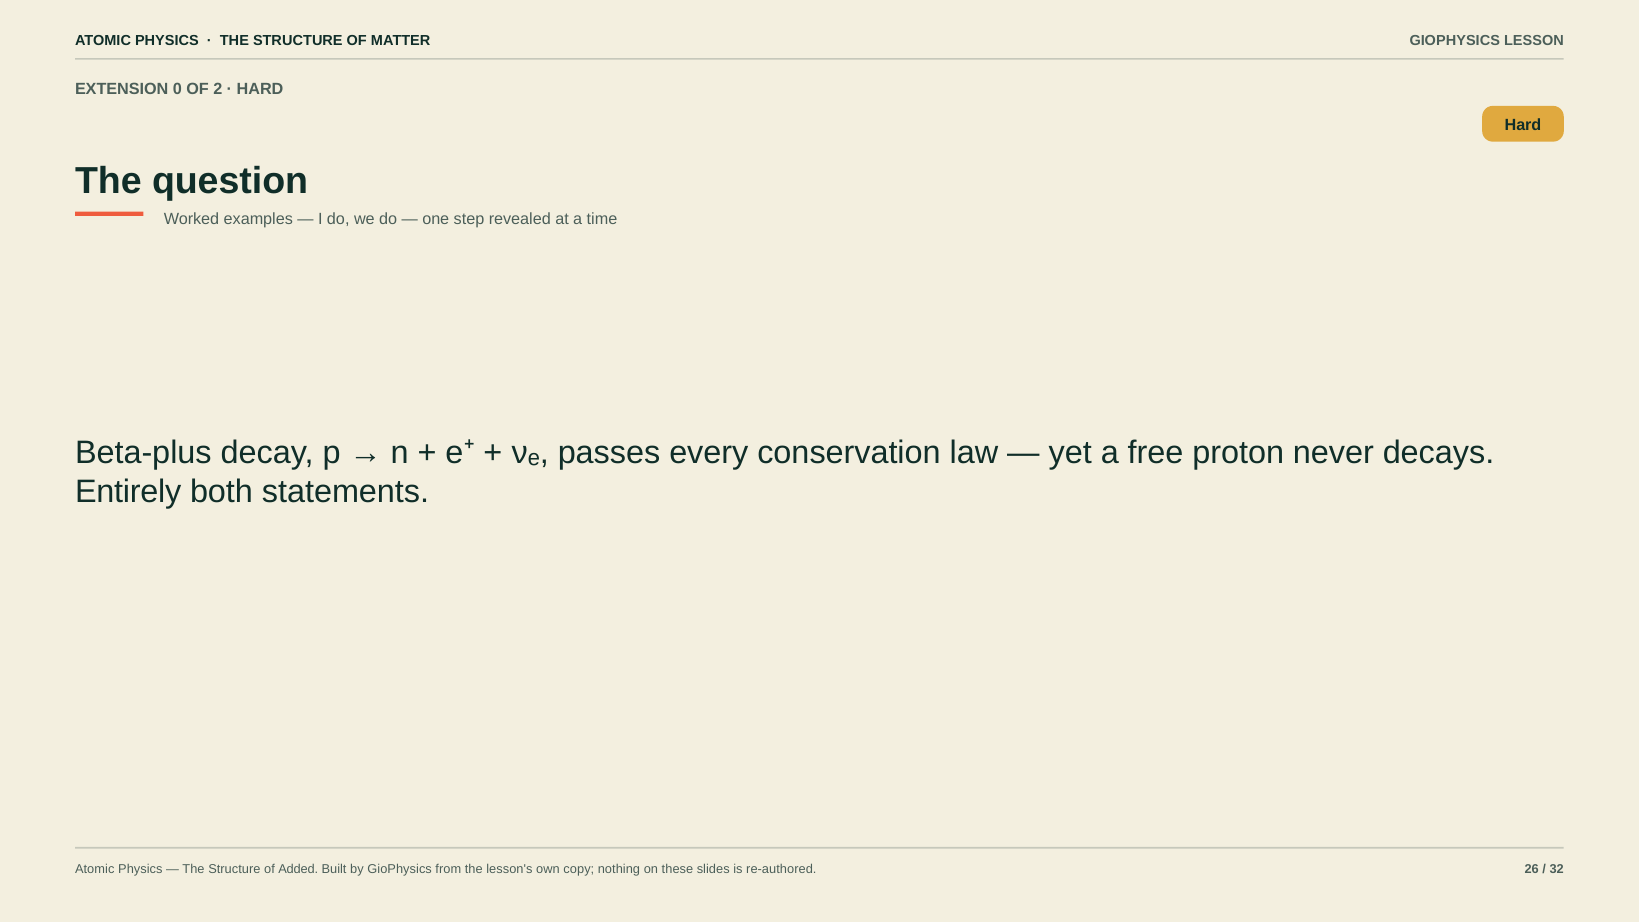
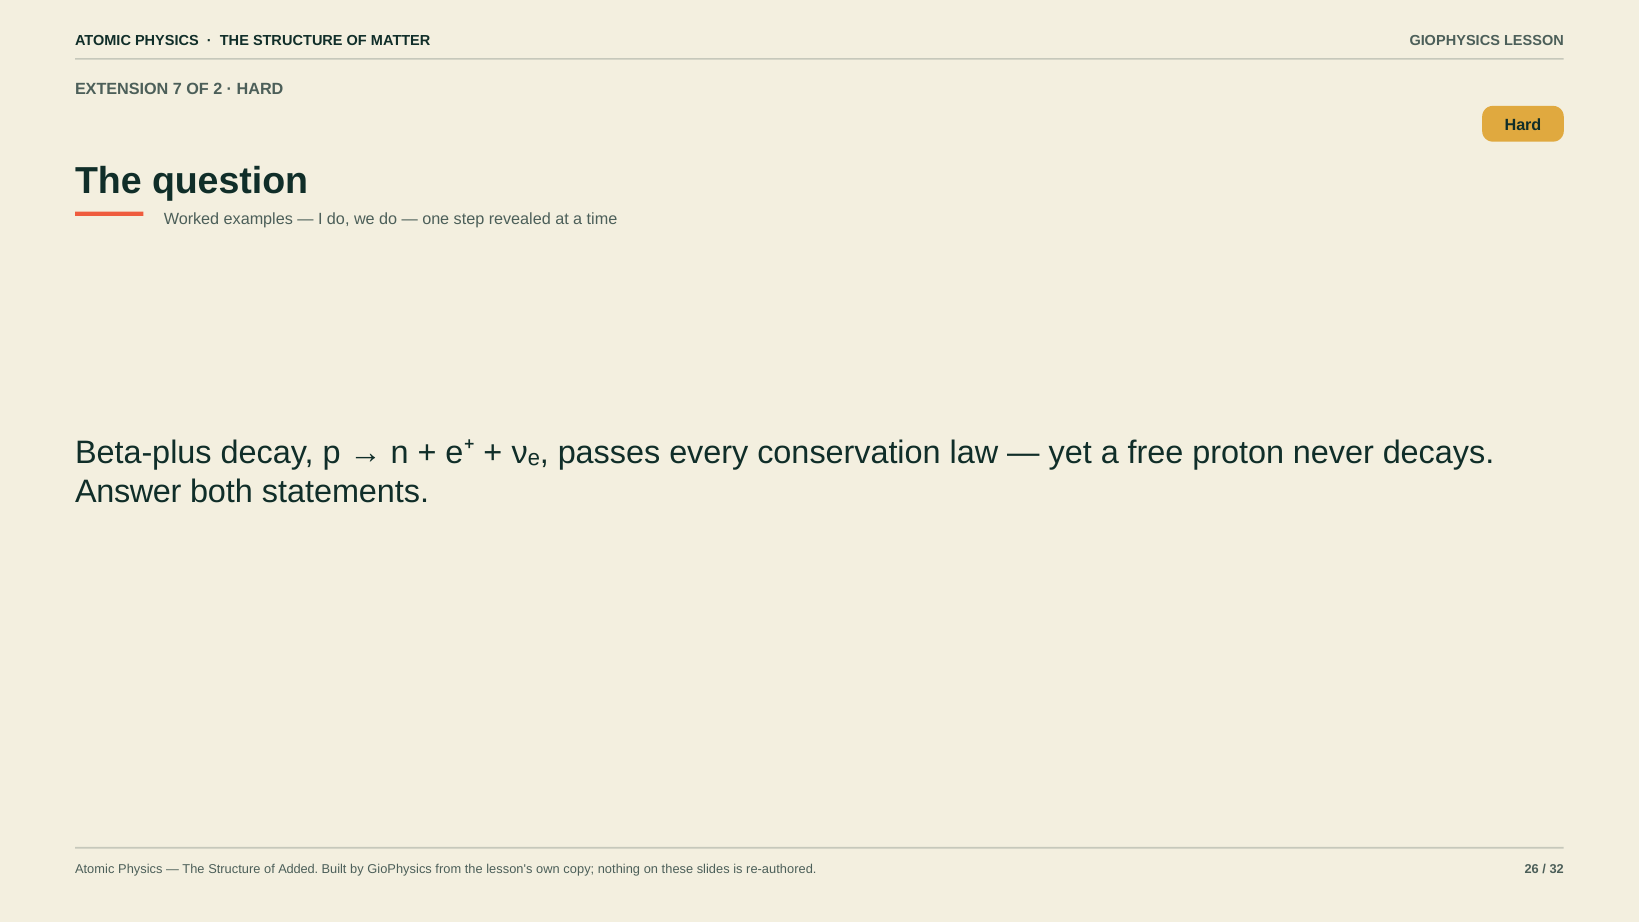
0: 0 -> 7 (177, 89)
Entirely: Entirely -> Answer (128, 492)
